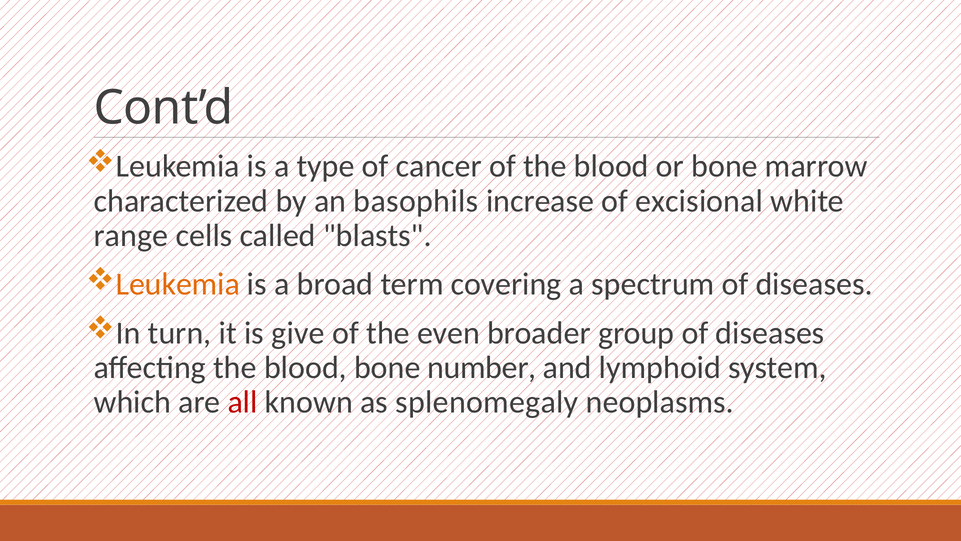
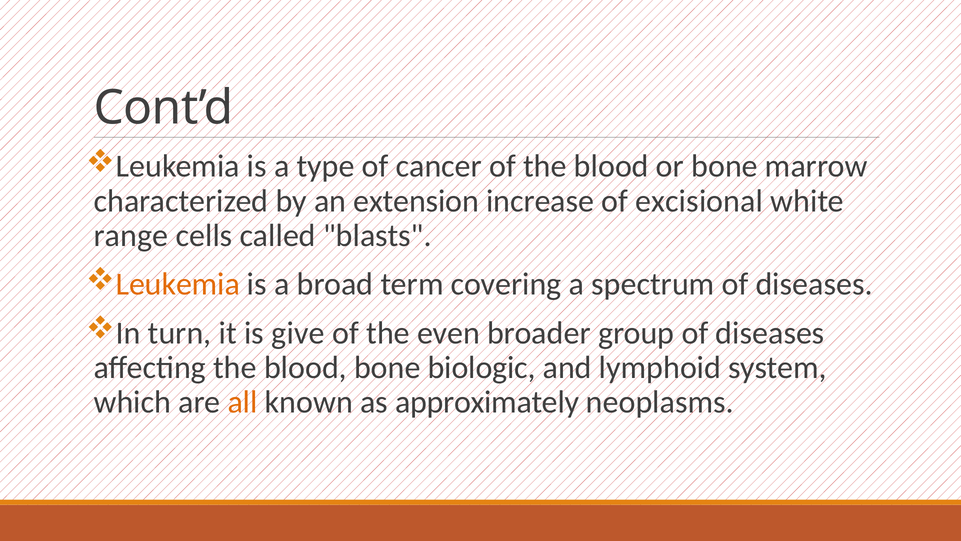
basophils: basophils -> extension (416, 201)
number: number -> biologic (482, 367)
all colour: red -> orange (243, 402)
splenomegaly: splenomegaly -> approximately (487, 402)
